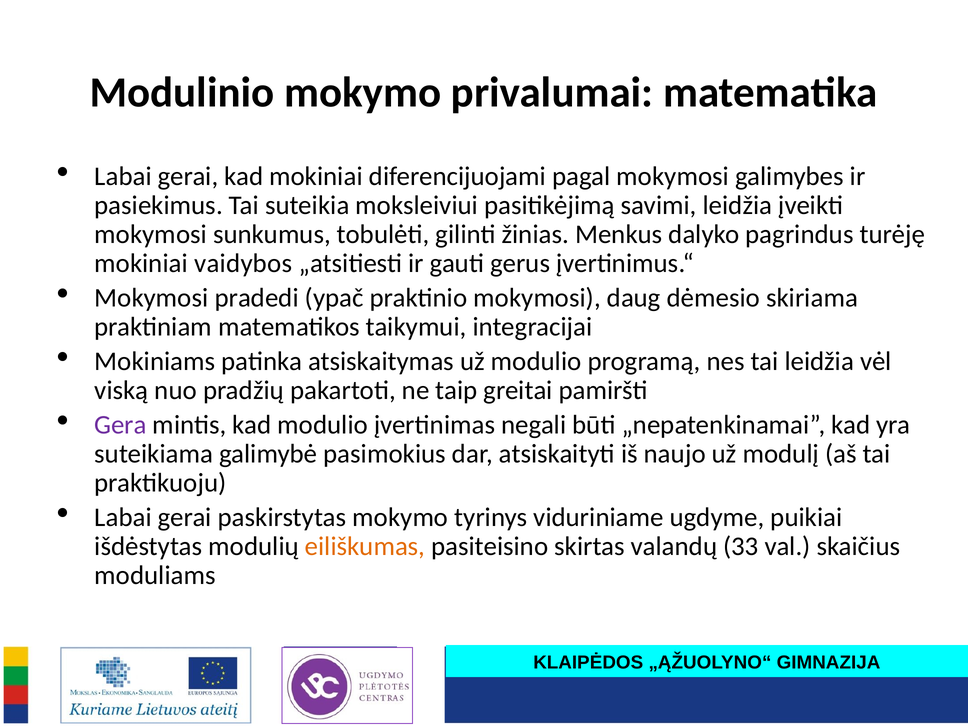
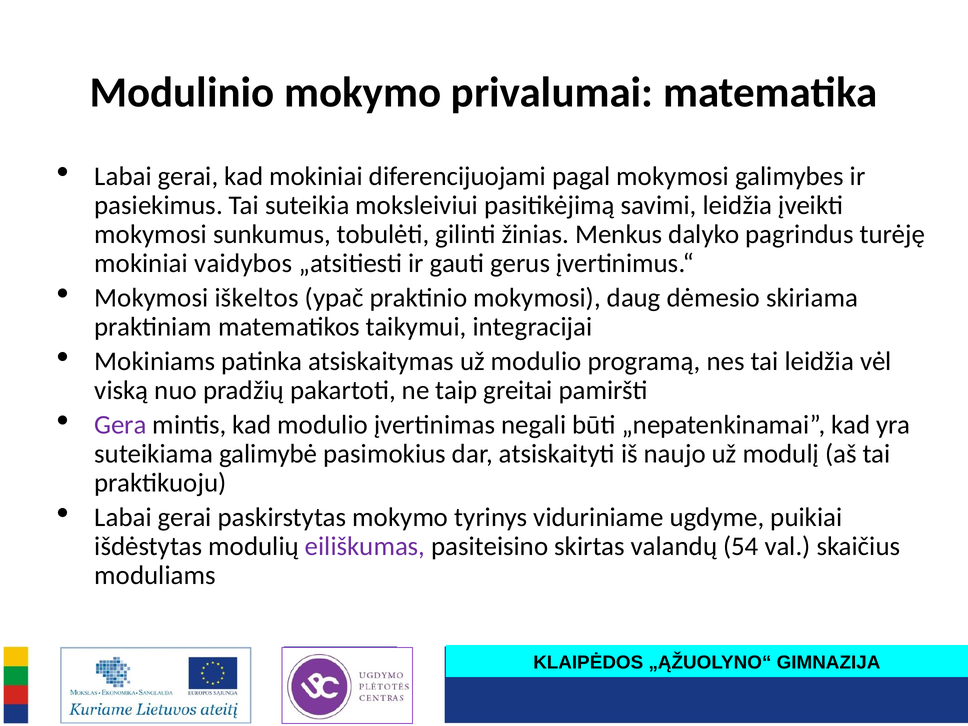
pradedi: pradedi -> iškeltos (257, 298)
eiliškumas colour: orange -> purple (365, 546)
33: 33 -> 54 (741, 546)
